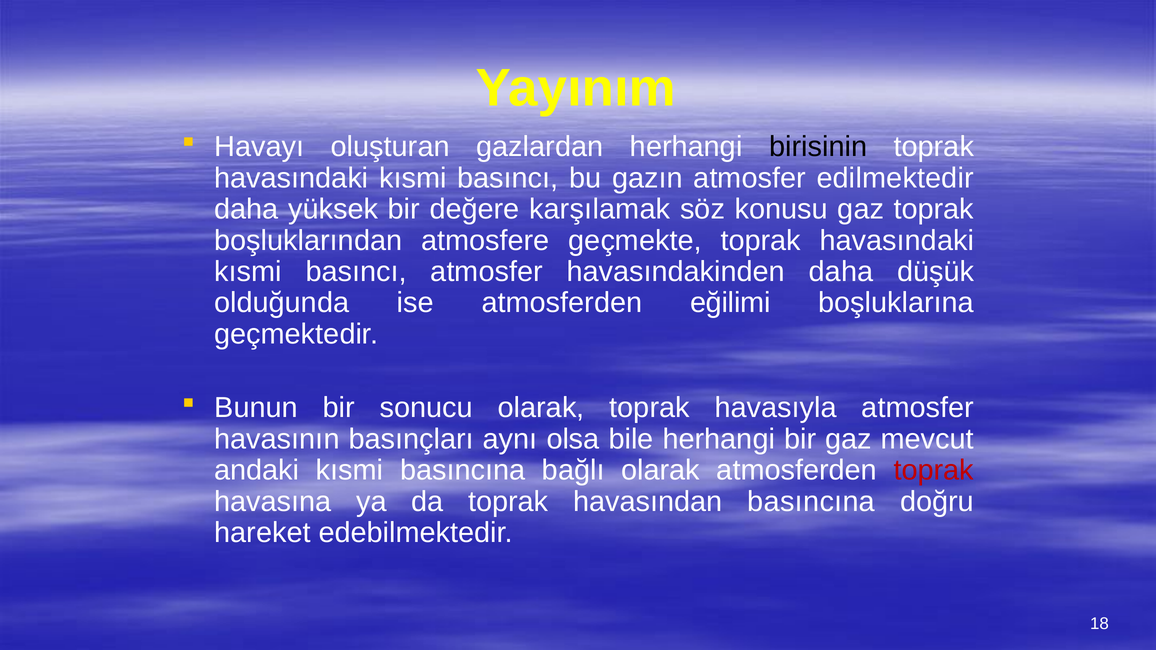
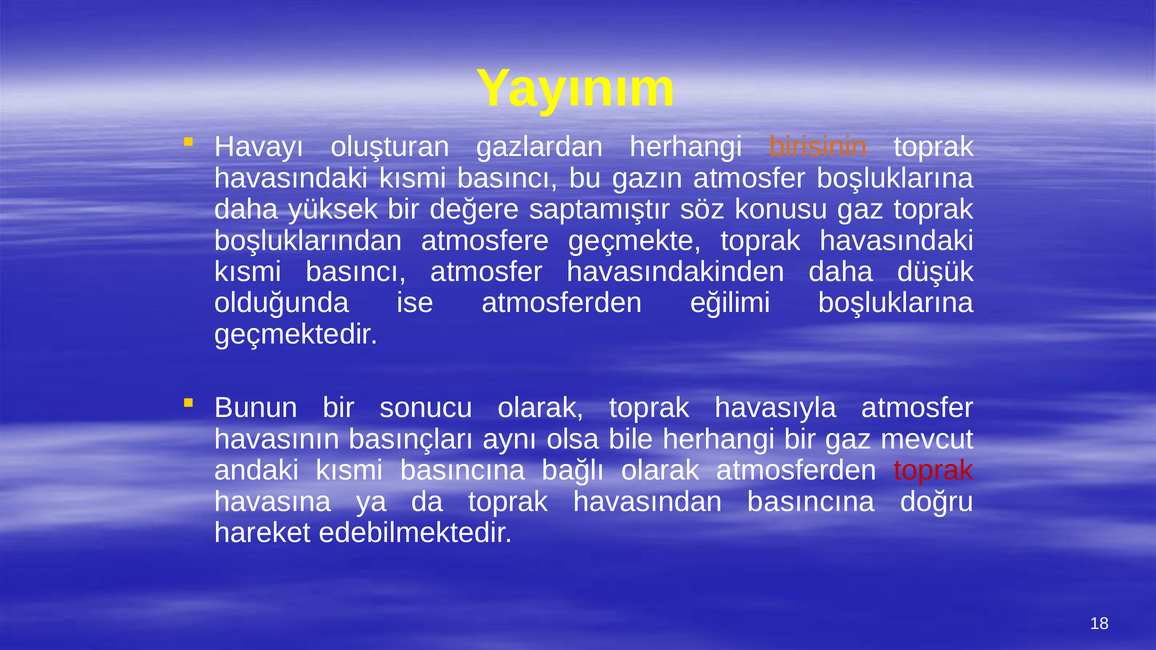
birisinin colour: black -> orange (818, 147)
atmosfer edilmektedir: edilmektedir -> boşluklarına (895, 178)
karşılamak: karşılamak -> saptamıştır (600, 209)
